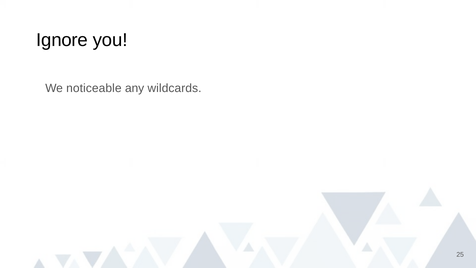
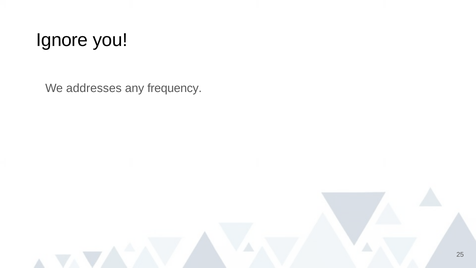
noticeable: noticeable -> addresses (94, 88)
wildcards: wildcards -> frequency (175, 88)
